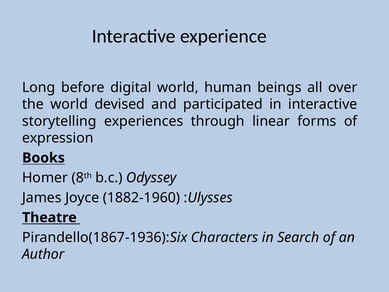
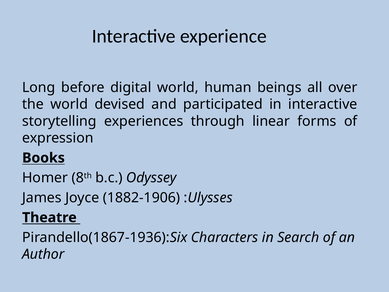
1882-1960: 1882-1960 -> 1882-1906 (141, 198)
